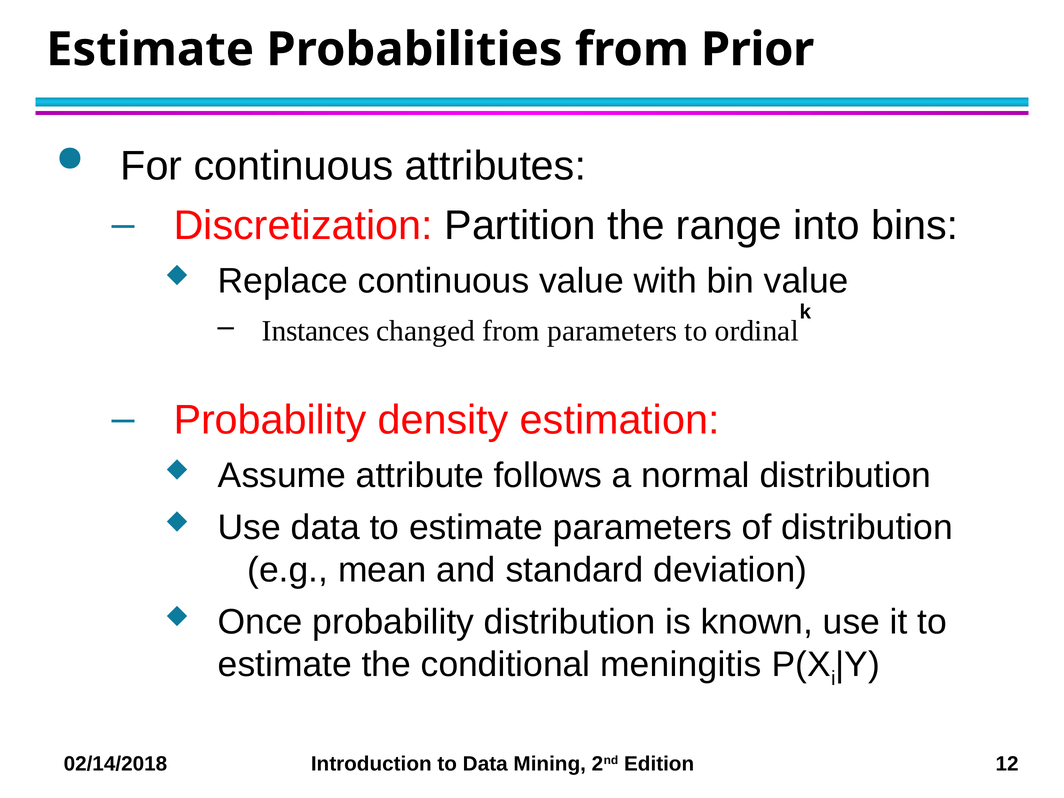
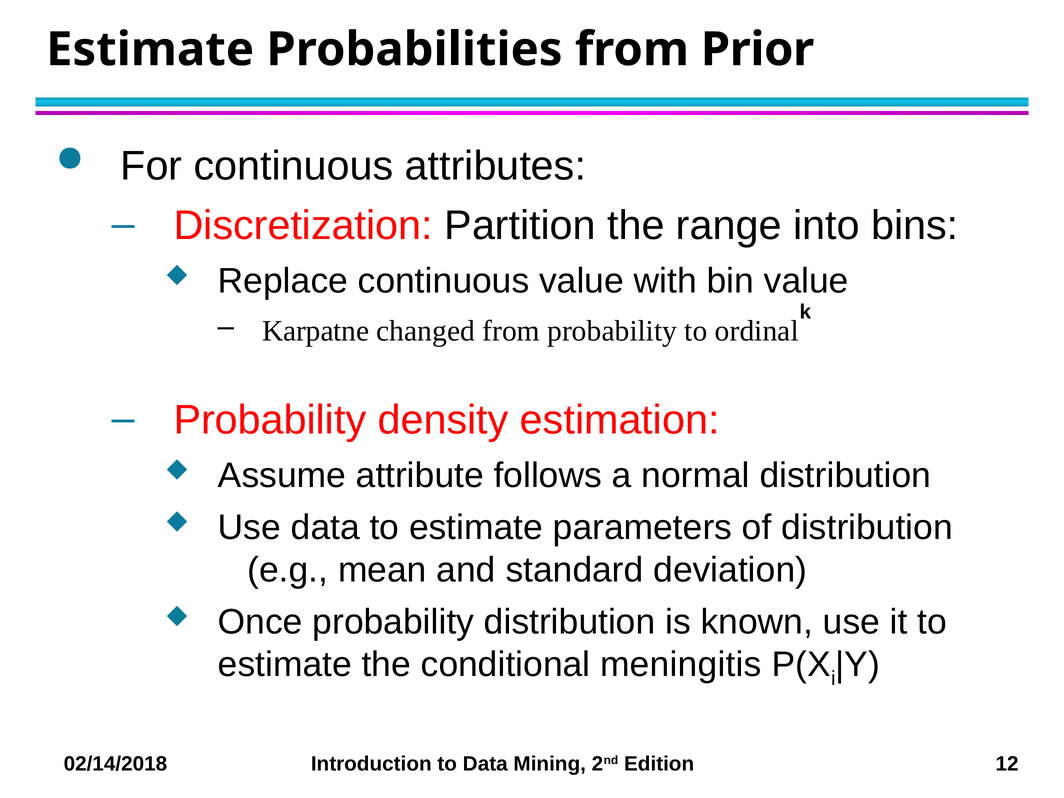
Instances: Instances -> Karpatne (316, 331)
from parameters: parameters -> probability (612, 331)
